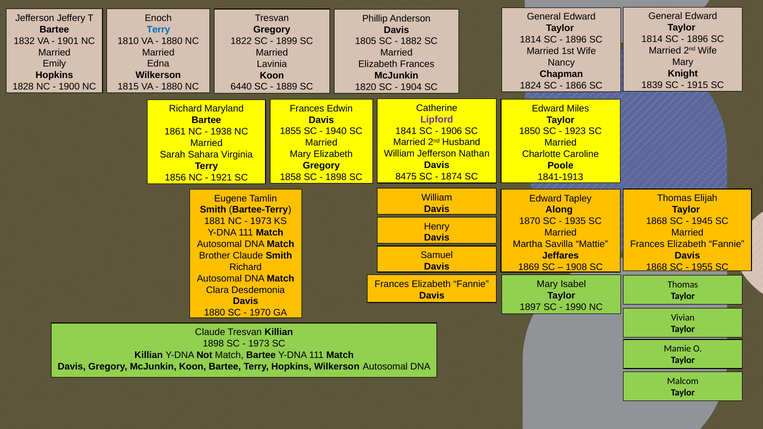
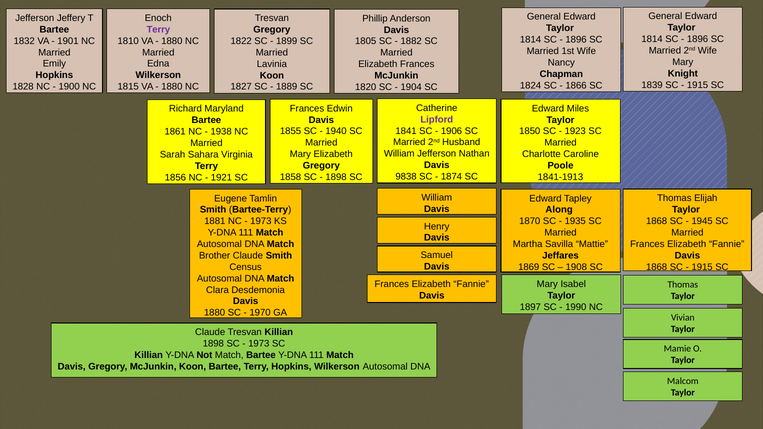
Terry colour: blue -> purple (158, 29)
6440: 6440 -> 1827 (241, 87)
8475: 8475 -> 9838 (406, 177)
1955: 1955 -> 1915 (702, 267)
Richard: Richard -> Census (246, 267)
